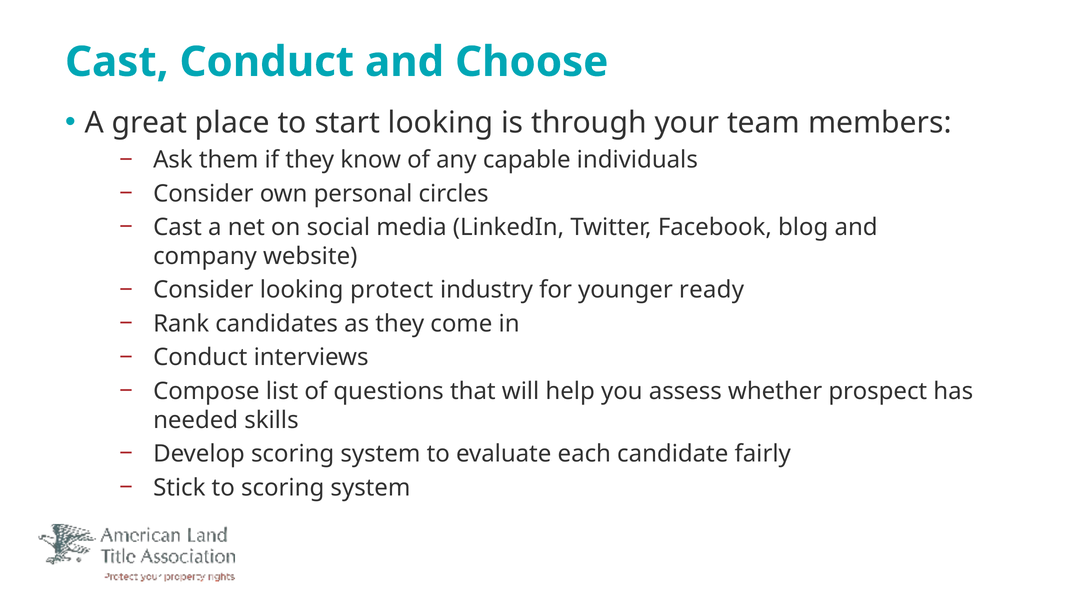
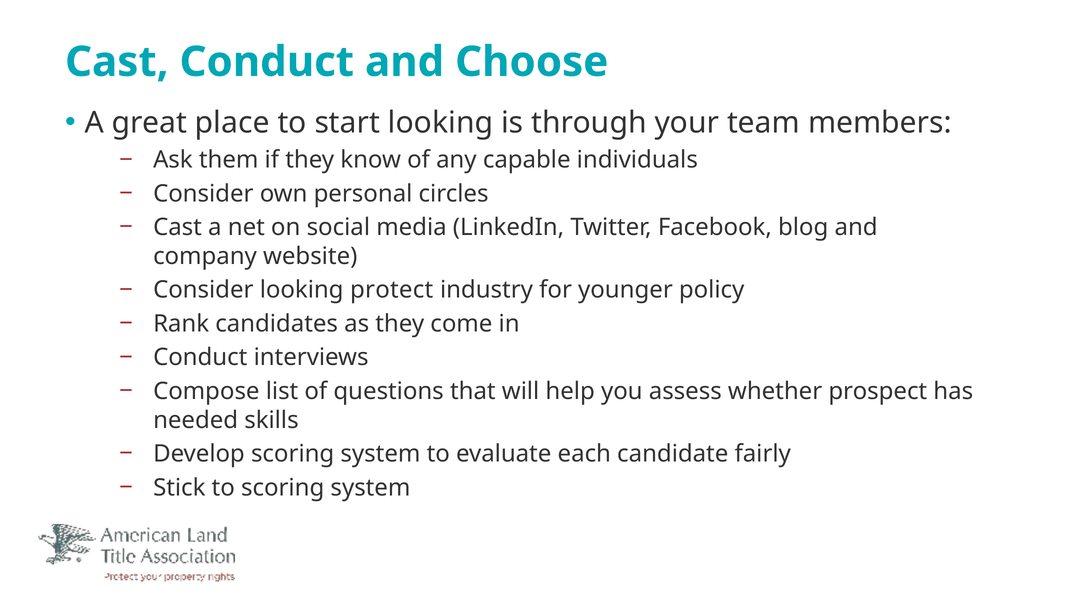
ready: ready -> policy (712, 290)
